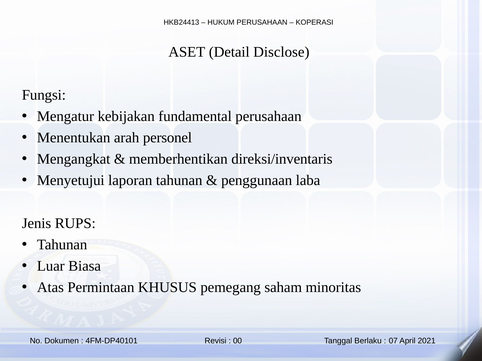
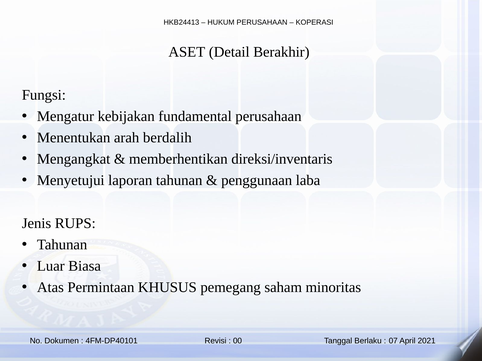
Disclose: Disclose -> Berakhir (281, 52)
personel: personel -> berdalih (167, 138)
